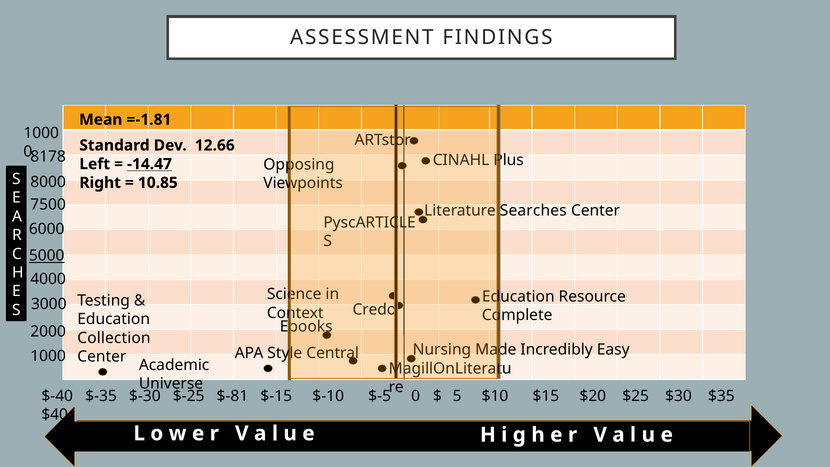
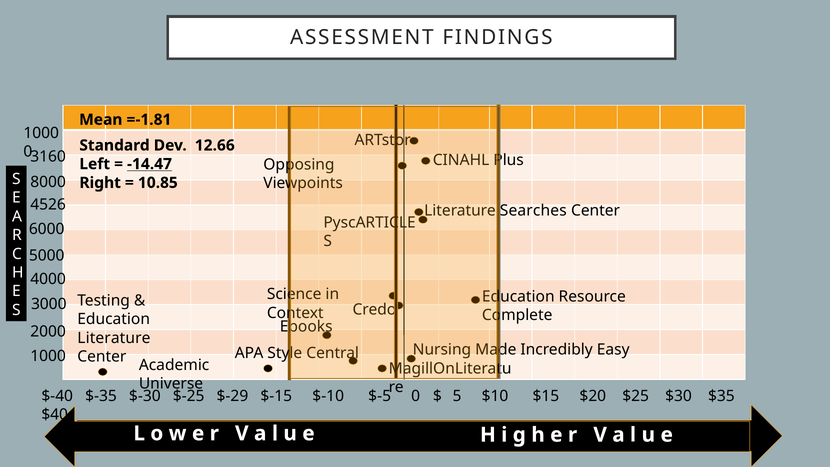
8178: 8178 -> 3160 (48, 157)
7500: 7500 -> 4526 (48, 204)
5000 underline: present -> none (47, 256)
Collection: Collection -> Literature (114, 338)
$-81: $-81 -> $-29 (232, 396)
